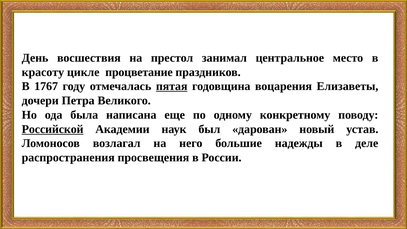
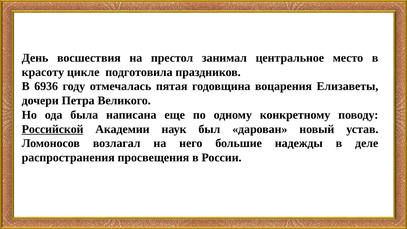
процветание: процветание -> подготовила (139, 72)
1767: 1767 -> 6936 (46, 86)
пятая underline: present -> none (172, 86)
